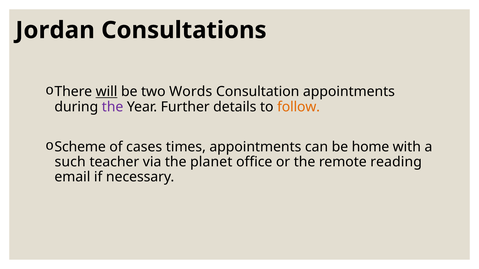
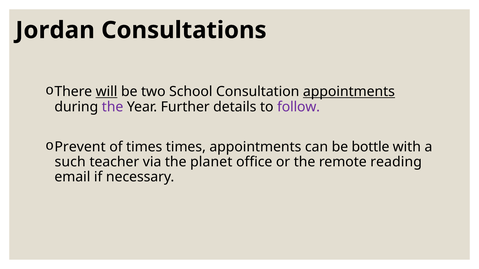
Words: Words -> School (191, 92)
appointments underline: none -> present (349, 92)
follow colour: orange -> purple (299, 107)
Scheme: Scheme -> Prevent (80, 147)
of cases: cases -> times (144, 147)
home: home -> bottle (370, 147)
